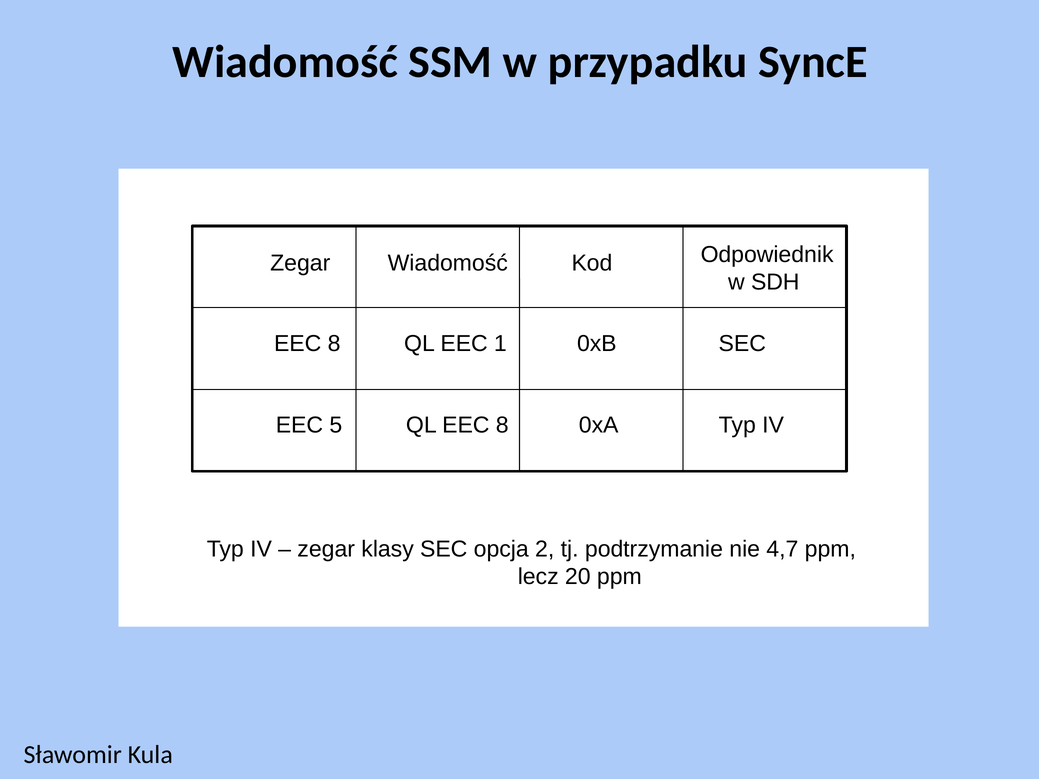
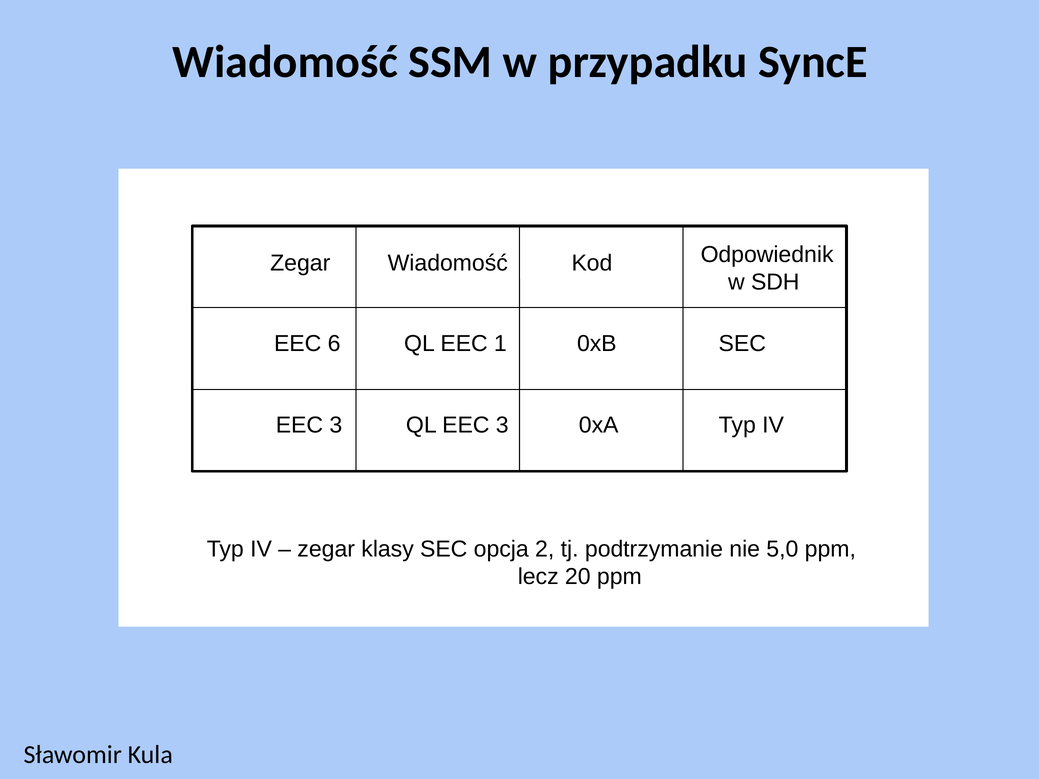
8: 8 -> 6 (334, 344)
5: 5 -> 3 (336, 425)
QL EEC 8: 8 -> 3 (502, 425)
4,7: 4,7 -> 5,0 (782, 549)
